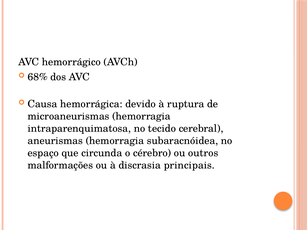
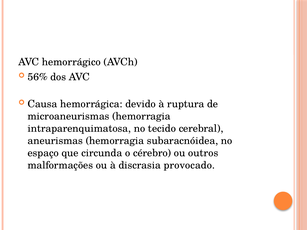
68%: 68% -> 56% (38, 77)
principais: principais -> provocado (189, 165)
